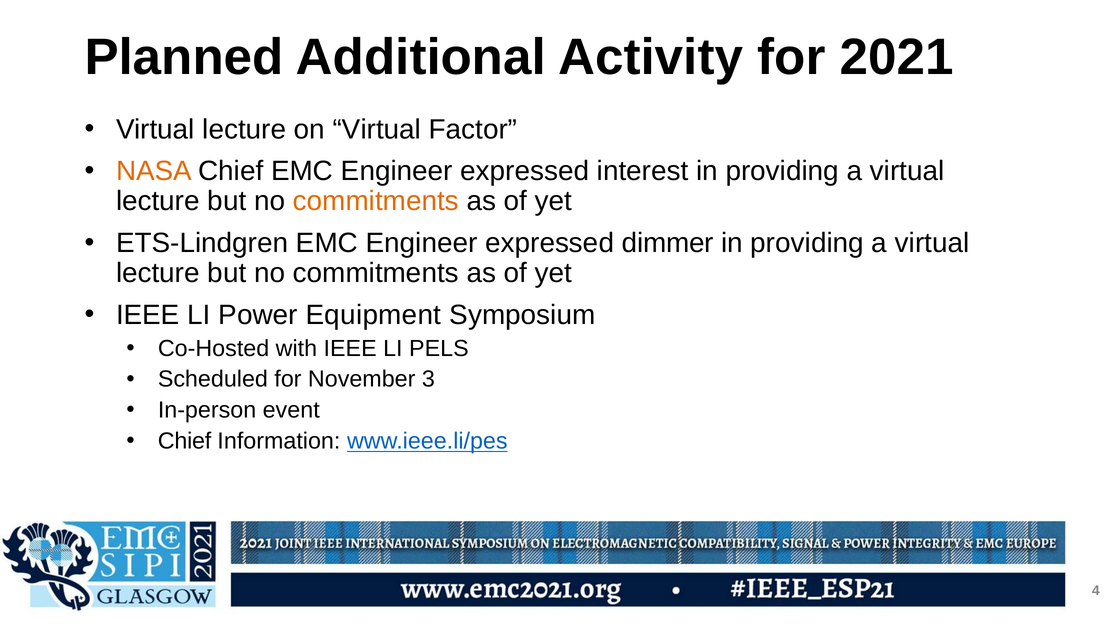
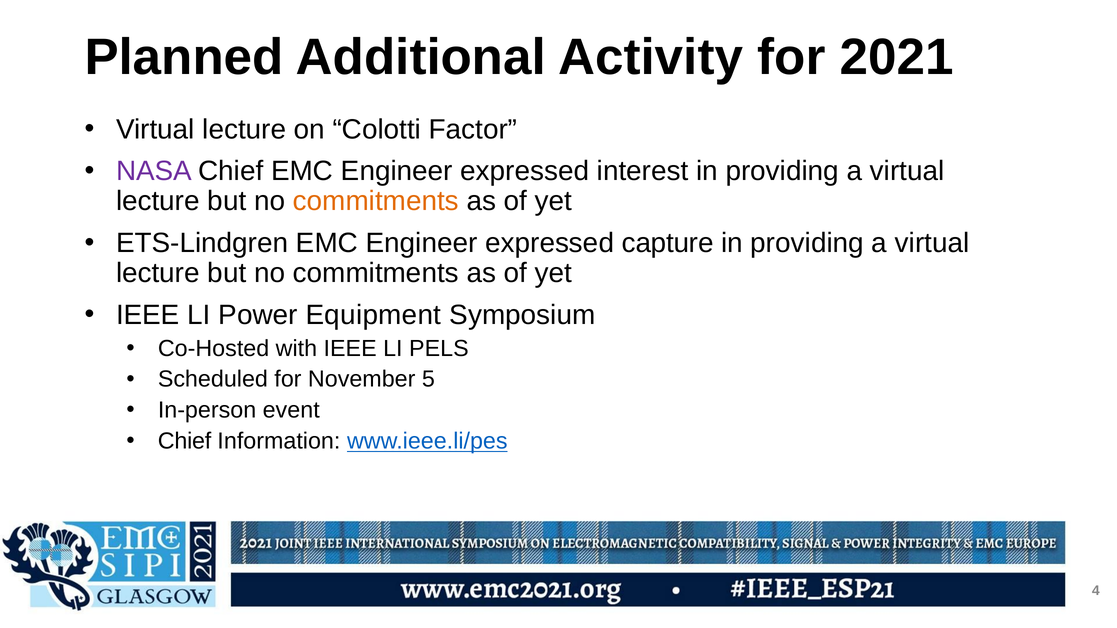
on Virtual: Virtual -> Colotti (377, 129)
NASA colour: orange -> purple (154, 171)
dimmer: dimmer -> capture (668, 243)
3: 3 -> 5 (428, 379)
